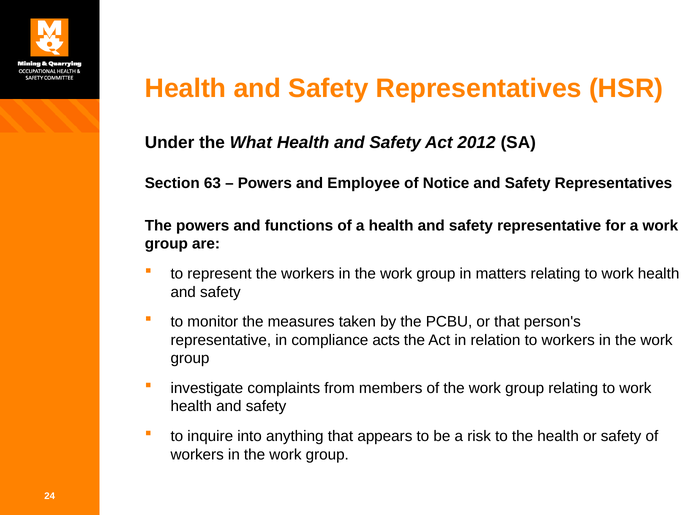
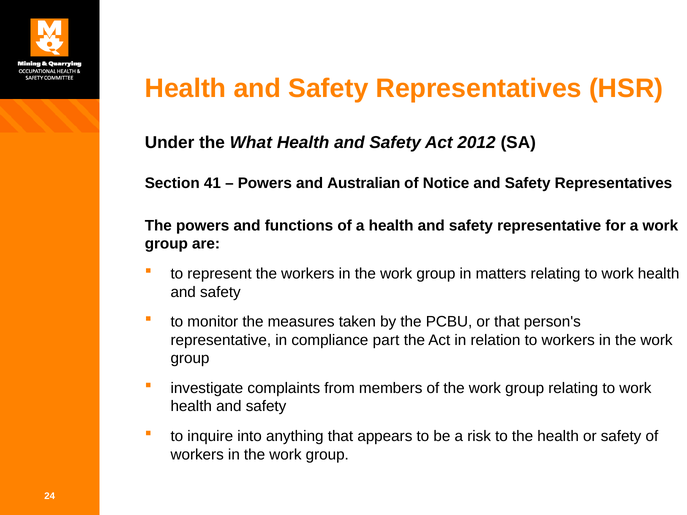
63: 63 -> 41 (212, 183)
Employee: Employee -> Australian (364, 183)
acts: acts -> part (386, 340)
